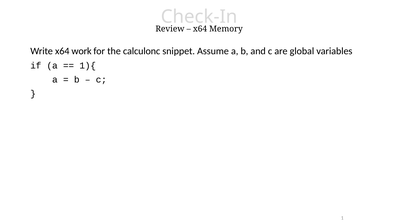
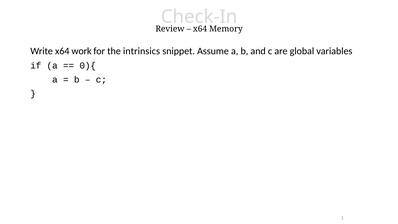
calculonc: calculonc -> intrinsics (142, 51)
1){: 1){ -> 0){ (88, 65)
